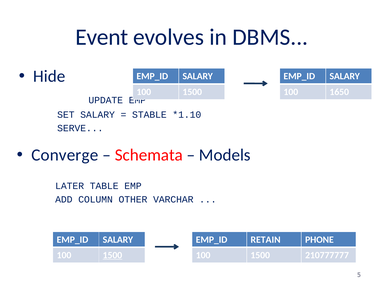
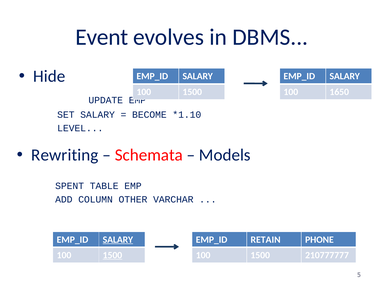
STABLE: STABLE -> BECOME (149, 115)
SERVE: SERVE -> LEVEL (80, 128)
Converge: Converge -> Rewriting (65, 155)
LATER: LATER -> SPENT (70, 186)
SALARY underline: none -> present (118, 240)
